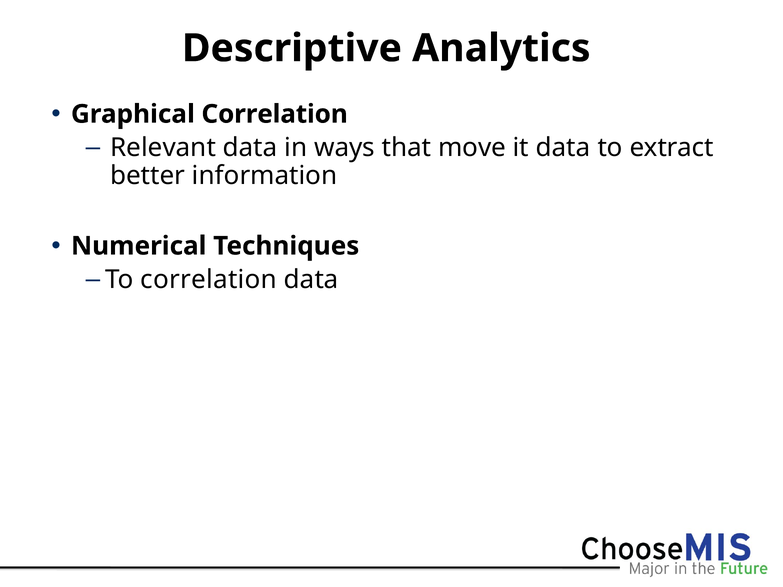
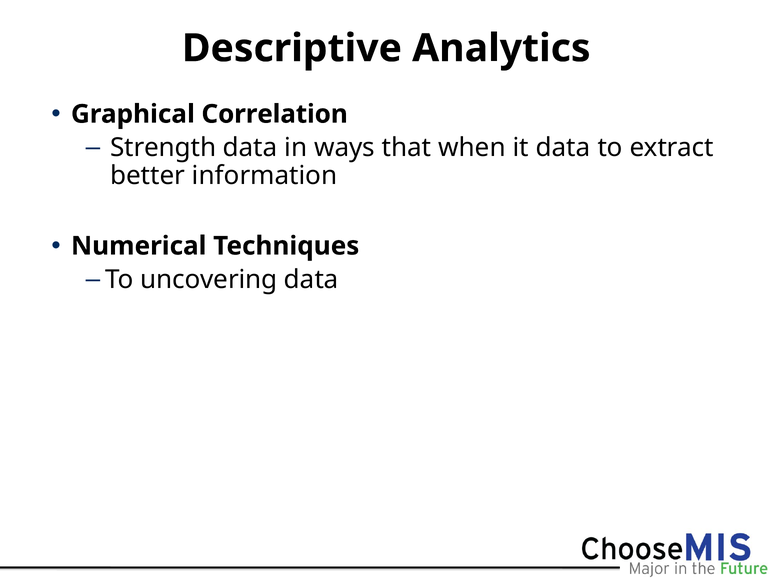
Relevant: Relevant -> Strength (163, 148)
move: move -> when (472, 148)
To correlation: correlation -> uncovering (209, 280)
